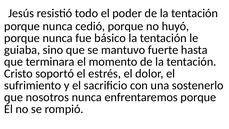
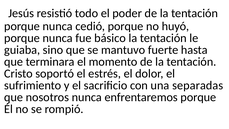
sostenerlo: sostenerlo -> separadas (198, 85)
